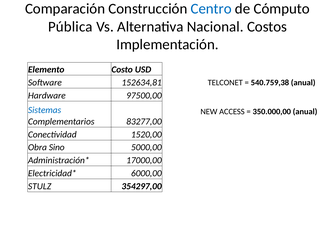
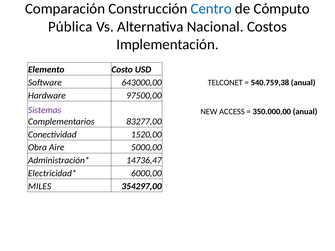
152634,81: 152634,81 -> 643000,00 (142, 83)
Sistemas colour: blue -> purple (45, 110)
Sino: Sino -> Aire (57, 148)
17000,00: 17000,00 -> 14736,47 (144, 161)
STULZ: STULZ -> MILES (40, 187)
